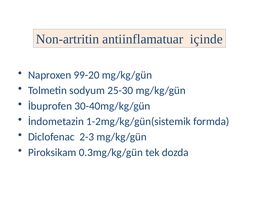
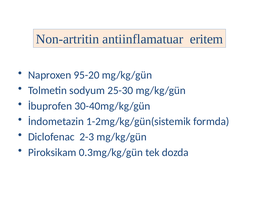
içinde: içinde -> eritem (206, 39)
99-20: 99-20 -> 95-20 (87, 75)
